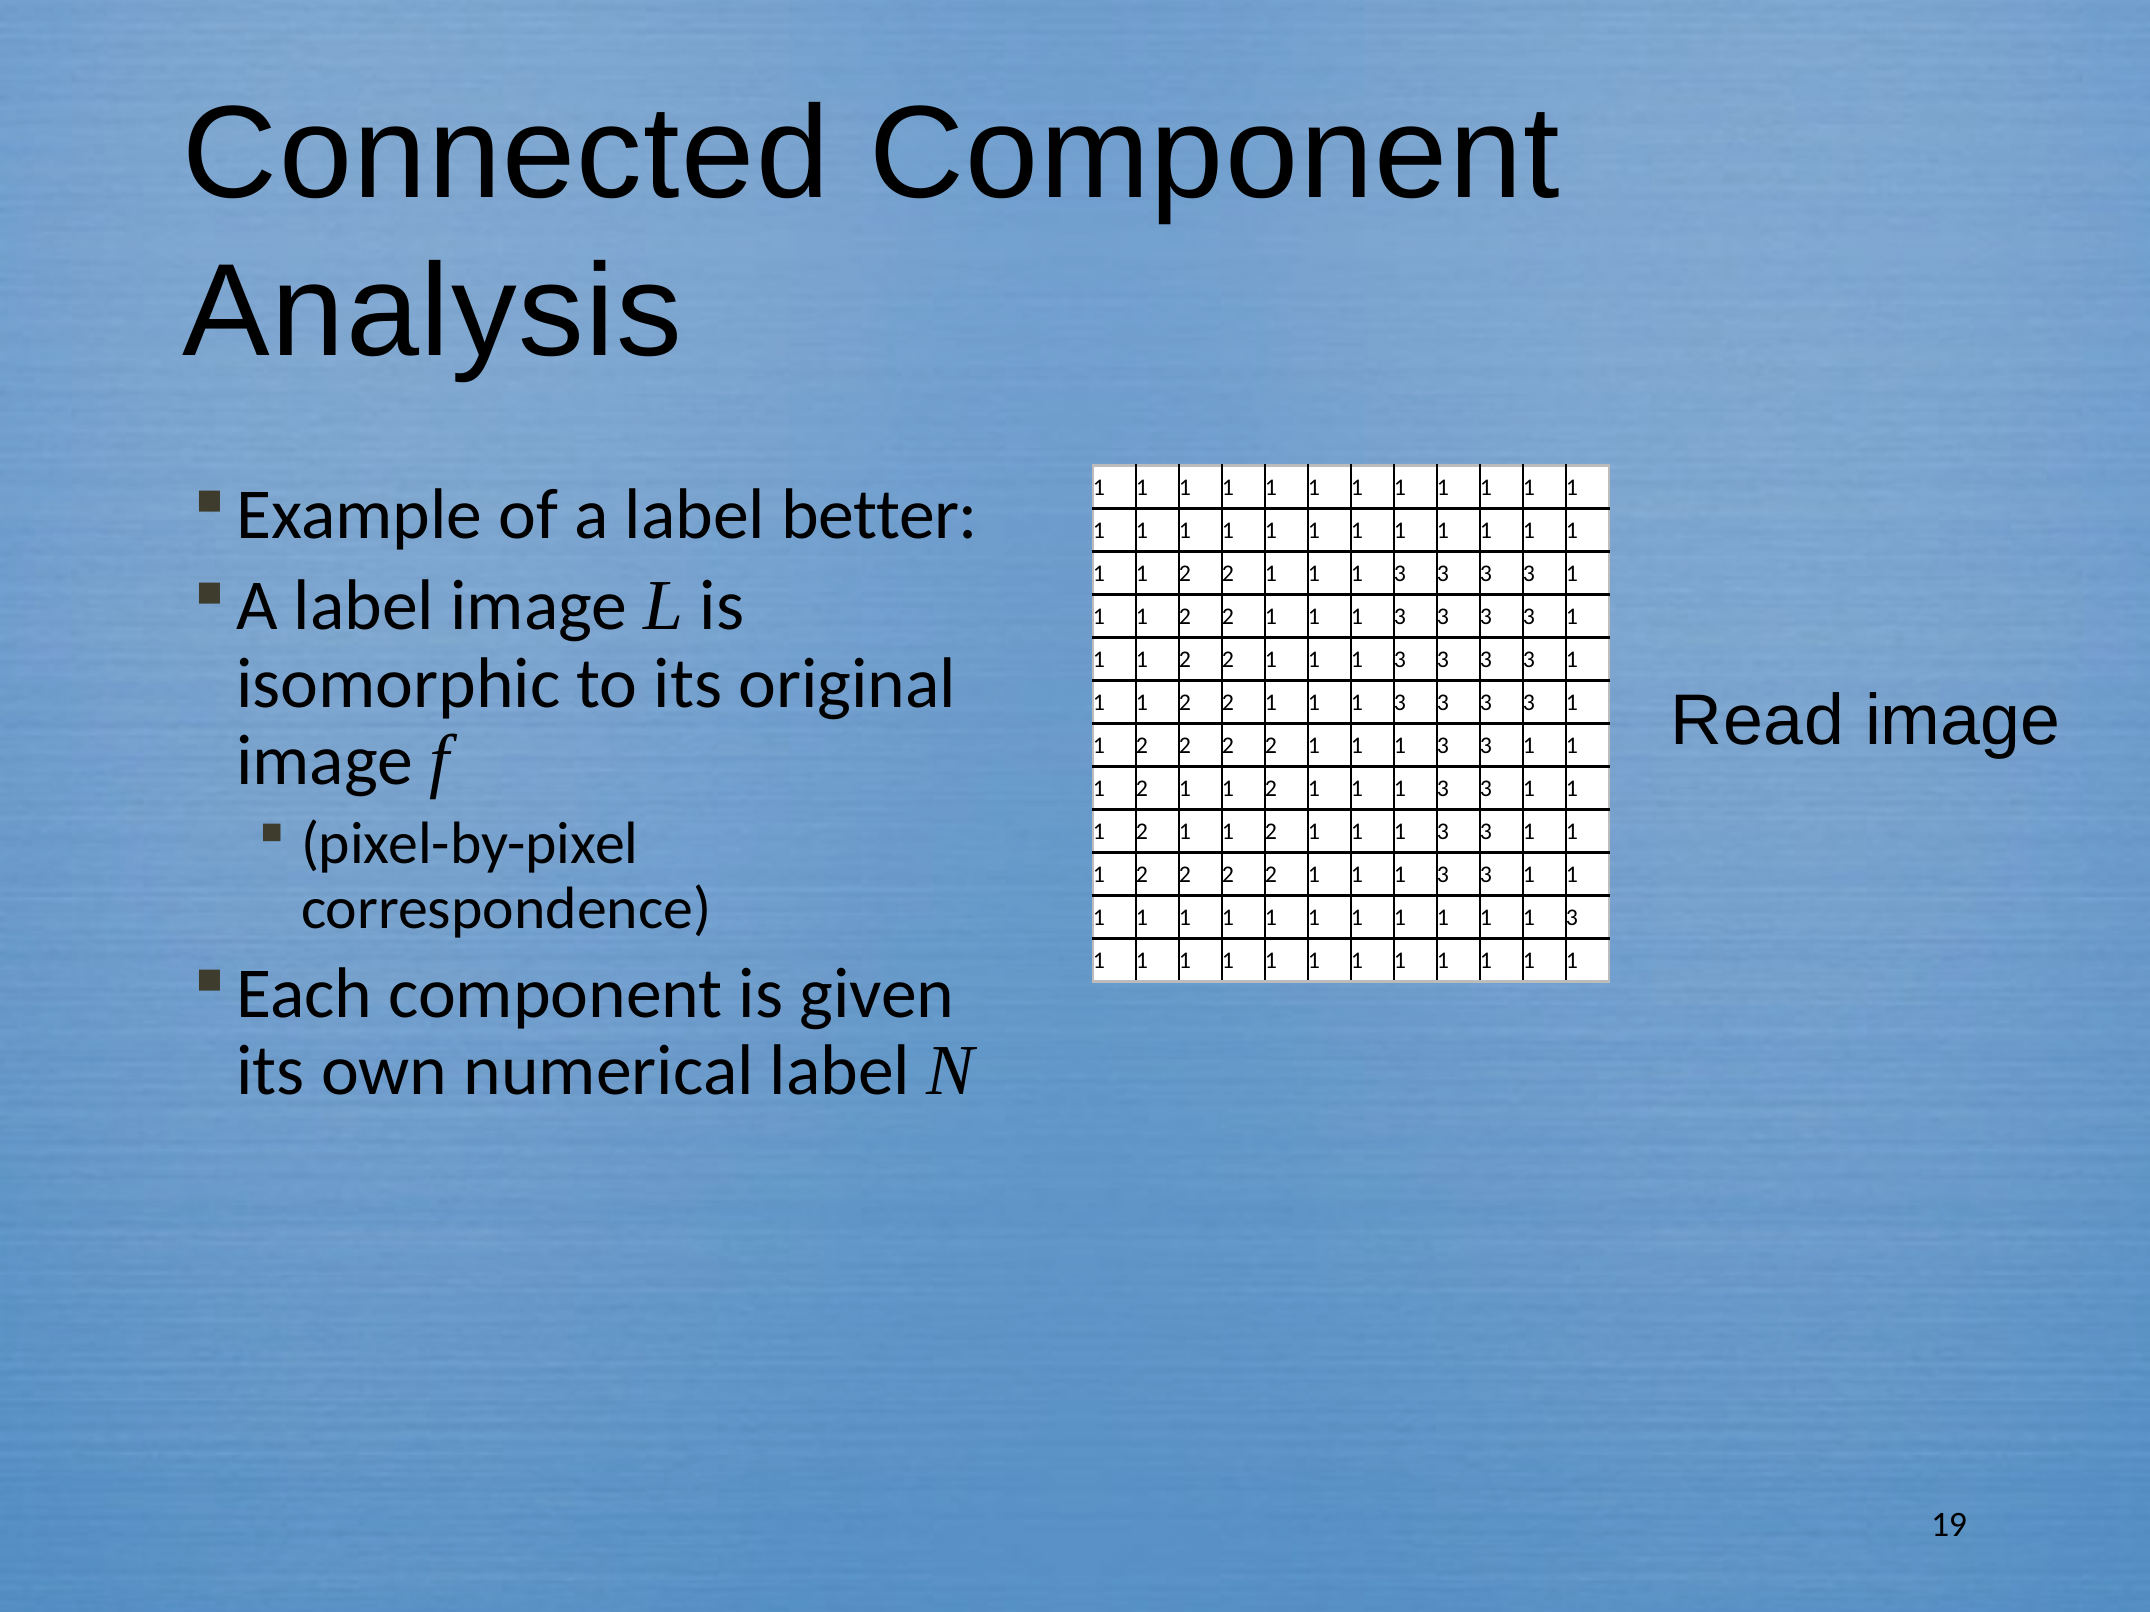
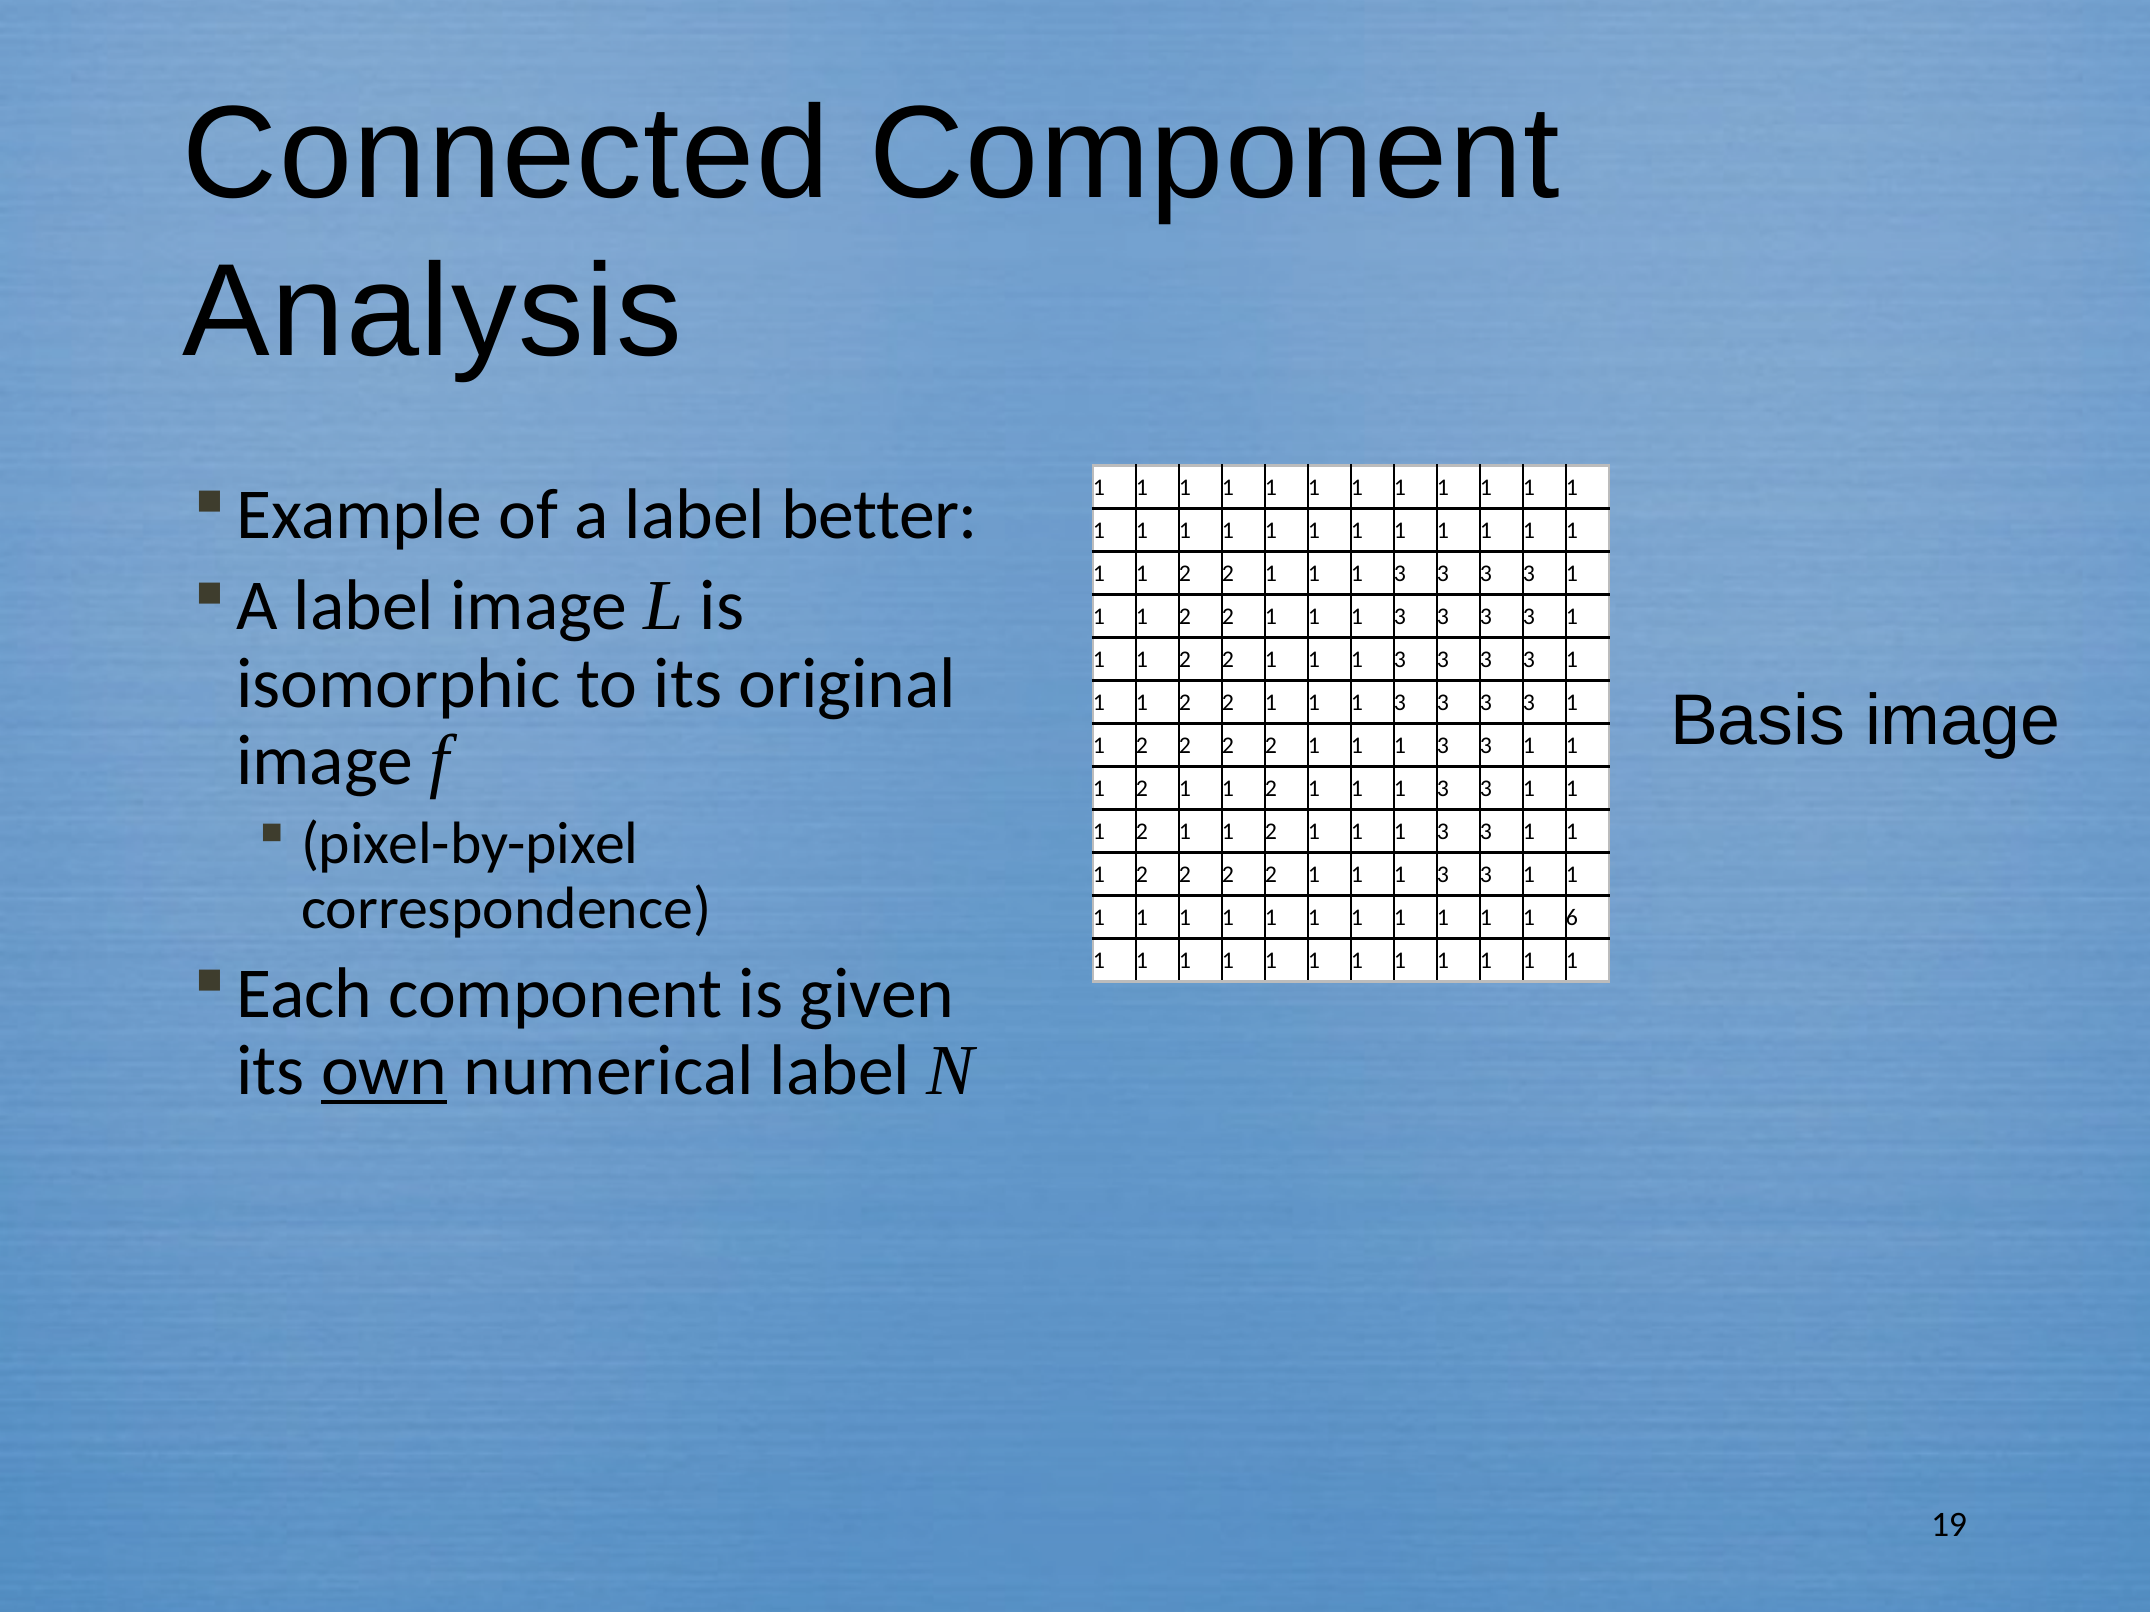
Read: Read -> Basis (1758, 721)
3: 3 -> 6 (1572, 918)
own underline: none -> present (384, 1071)
